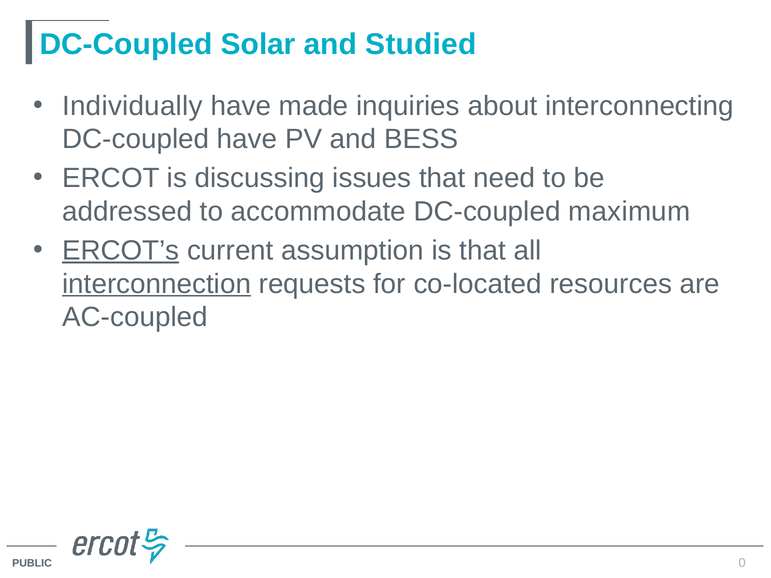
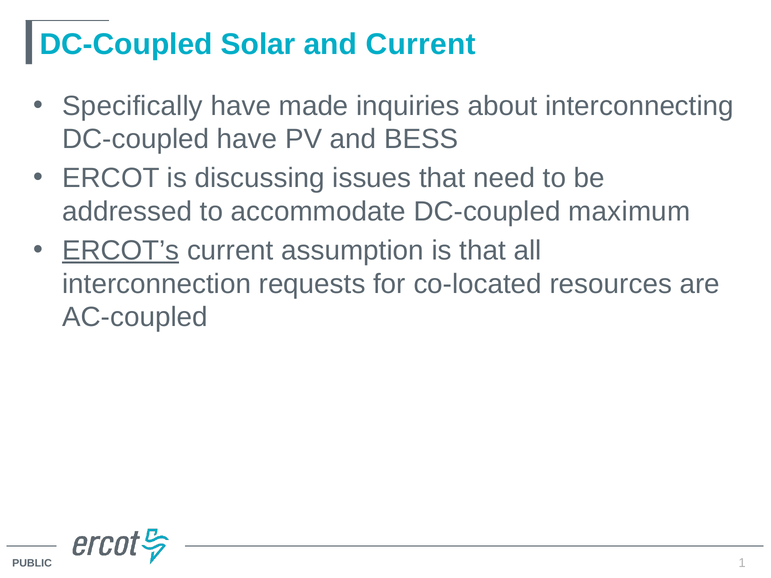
and Studied: Studied -> Current (421, 44)
Individually: Individually -> Specifically (133, 106)
interconnection underline: present -> none (157, 284)
0: 0 -> 1 (742, 563)
